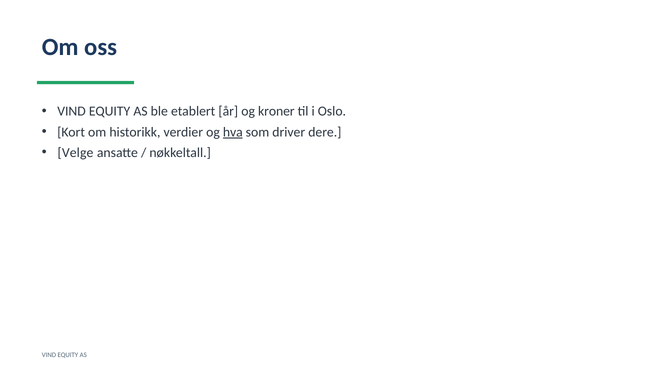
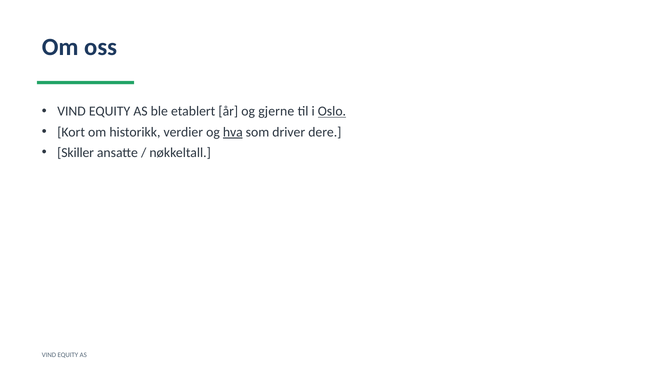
kroner: kroner -> gjerne (276, 111)
Oslo underline: none -> present (332, 111)
Velge: Velge -> Skiller (76, 153)
